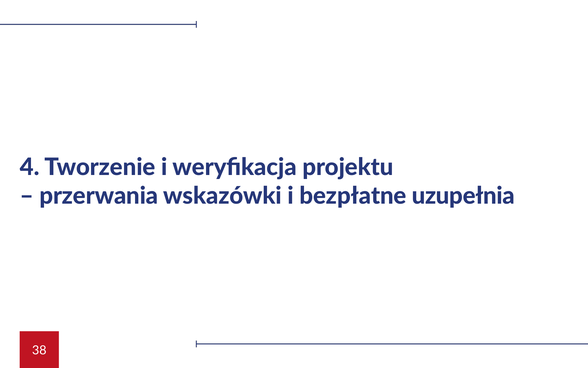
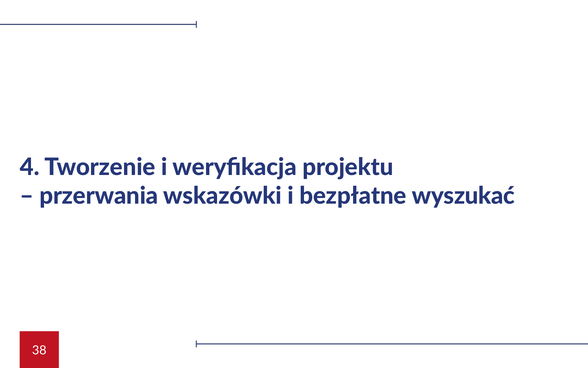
uzupełnia: uzupełnia -> wyszukać (463, 196)
